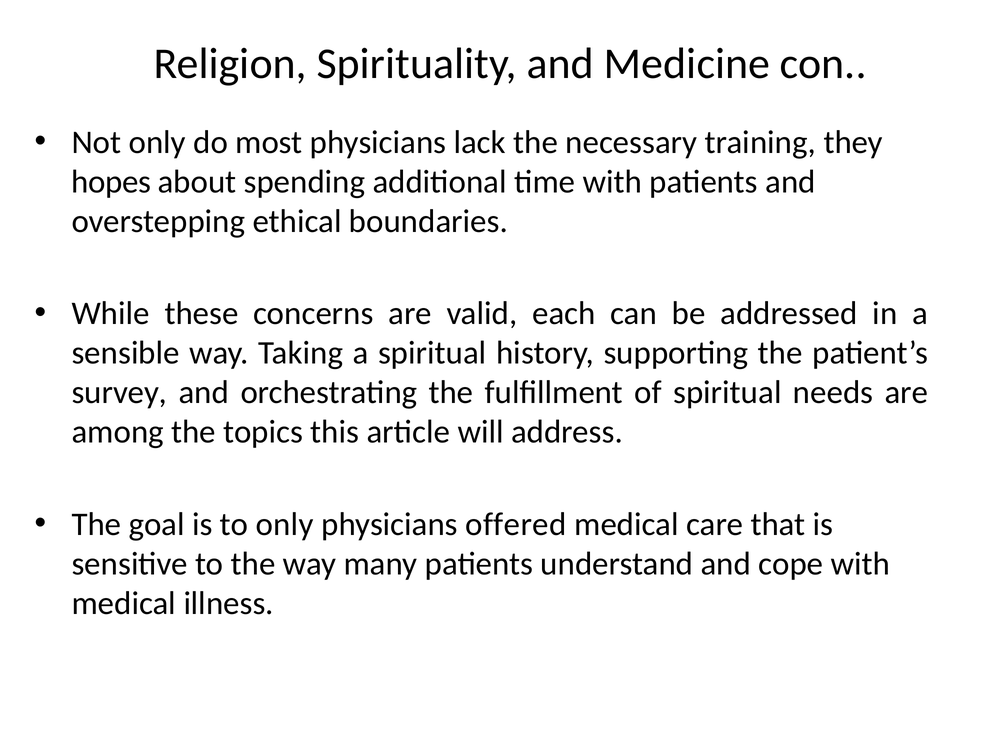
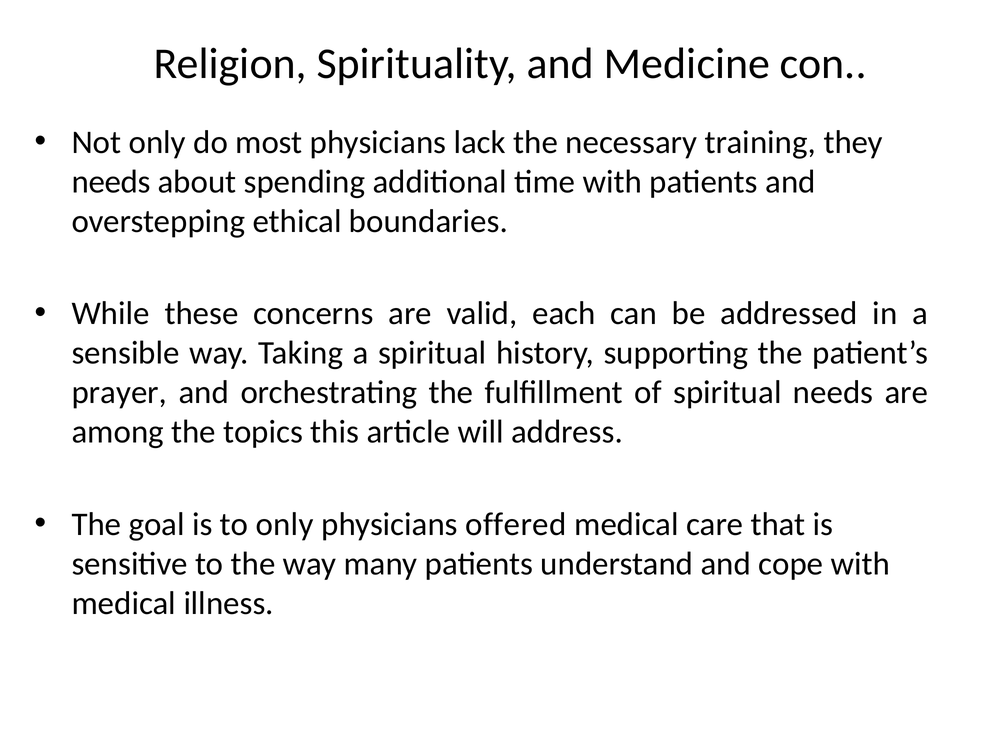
hopes: hopes -> needs (111, 182)
survey: survey -> prayer (119, 393)
